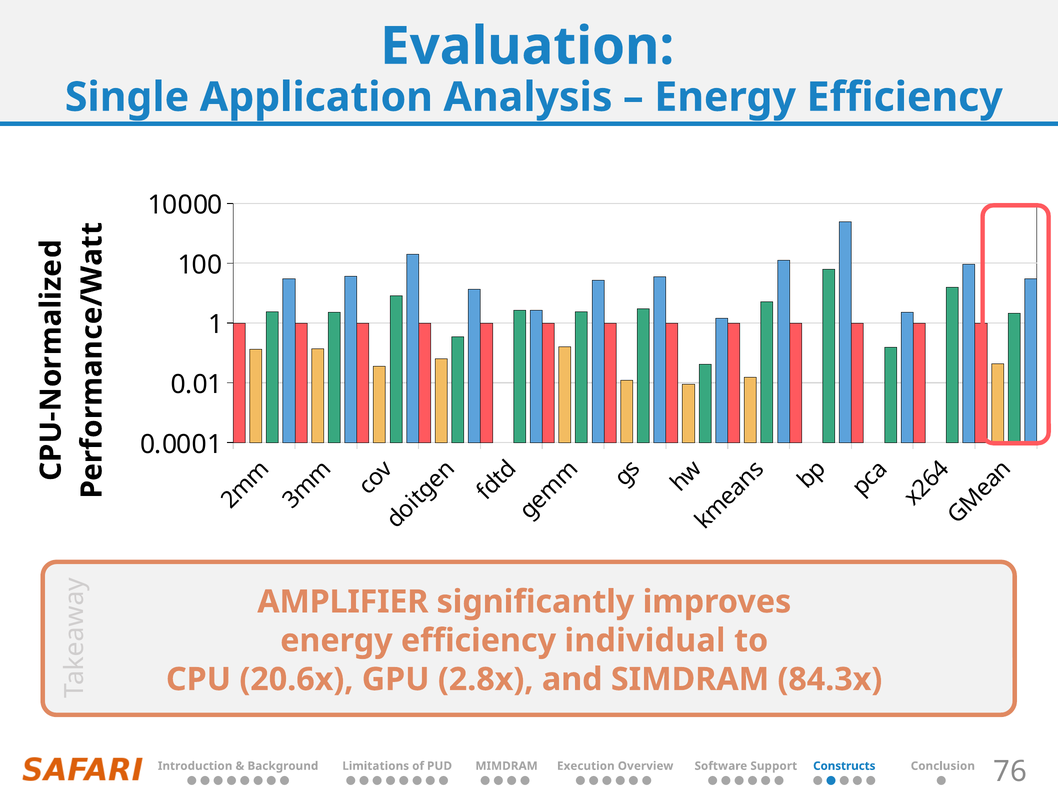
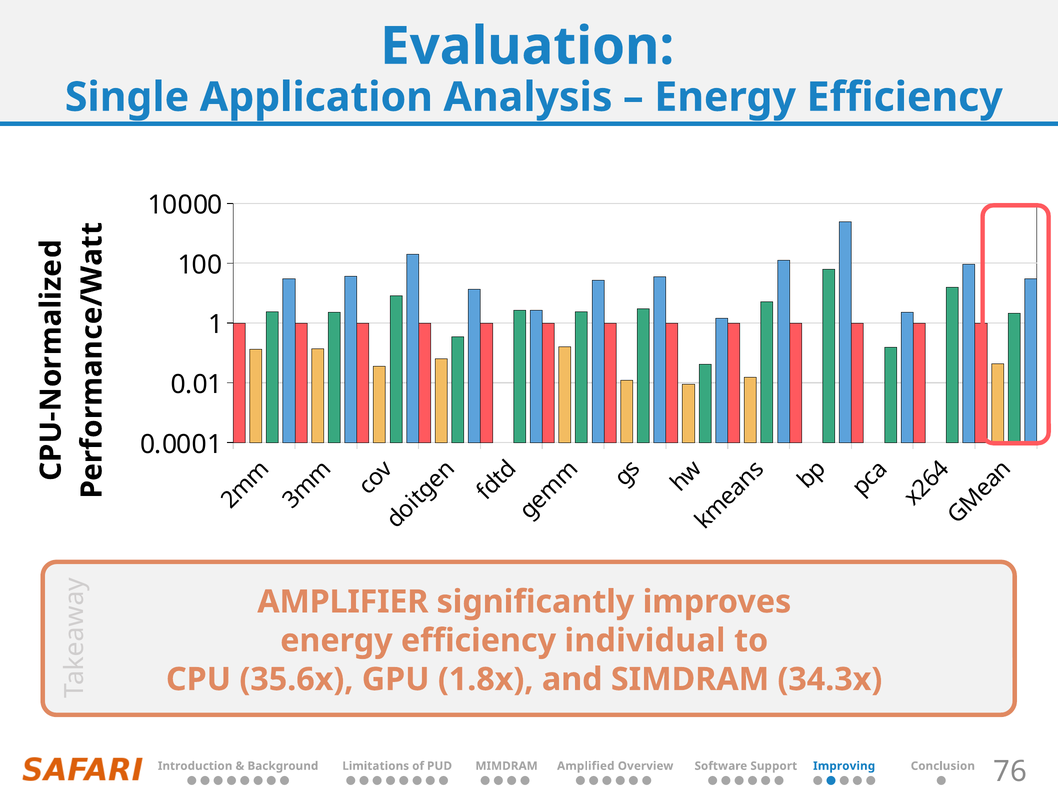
20.6x: 20.6x -> 35.6x (296, 679)
2.8x: 2.8x -> 1.8x (486, 679)
84.3x: 84.3x -> 34.3x (830, 679)
Execution: Execution -> Amplified (586, 766)
Constructs: Constructs -> Improving (844, 766)
